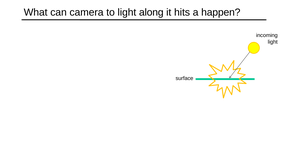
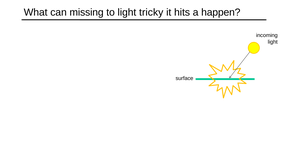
camera: camera -> missing (87, 12)
along: along -> tricky (151, 12)
